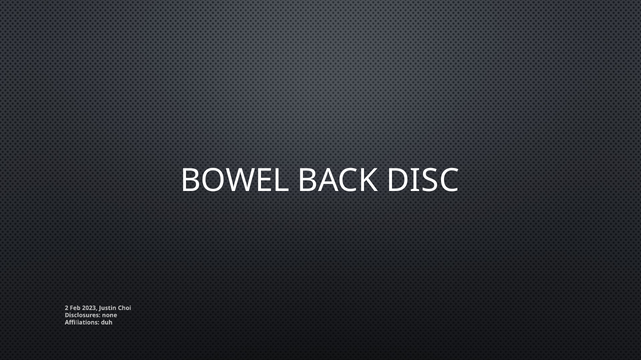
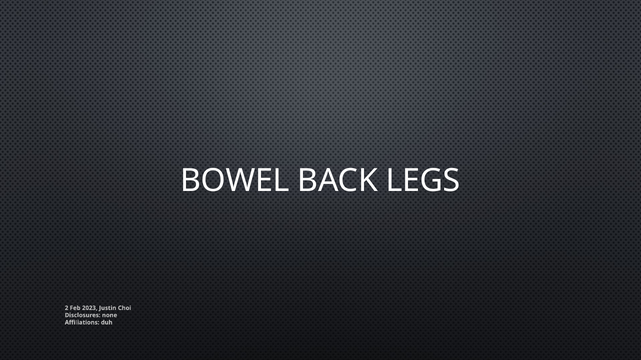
DISC: DISC -> LEGS (423, 181)
